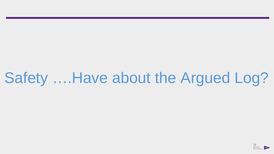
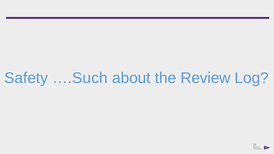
….Have: ….Have -> ….Such (80, 78)
Argued: Argued -> Review (205, 78)
